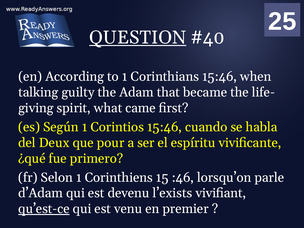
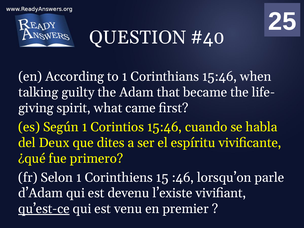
QUESTION underline: present -> none (138, 38)
pour: pour -> dites (111, 143)
l’exists: l’exists -> l’existe (173, 193)
